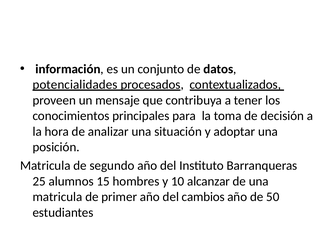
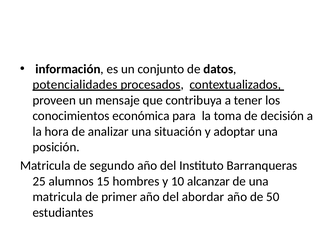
principales: principales -> económica (141, 116)
cambios: cambios -> abordar (203, 197)
